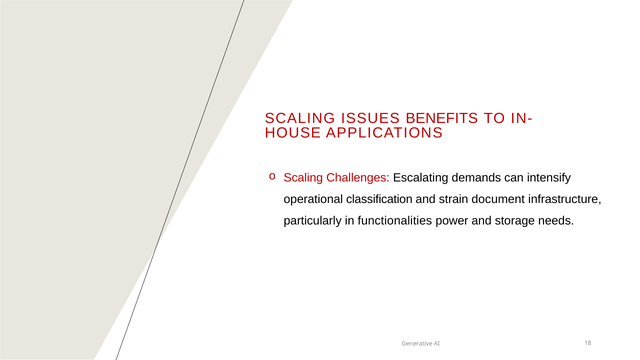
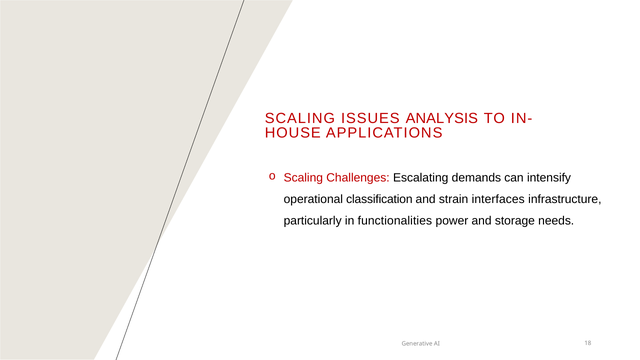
BENEFITS: BENEFITS -> ANALYSIS (442, 118)
document: document -> interfaces (498, 199)
